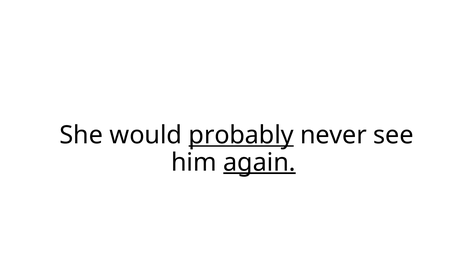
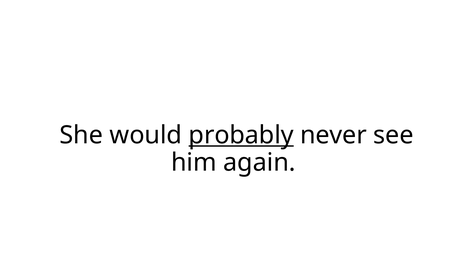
again underline: present -> none (259, 162)
